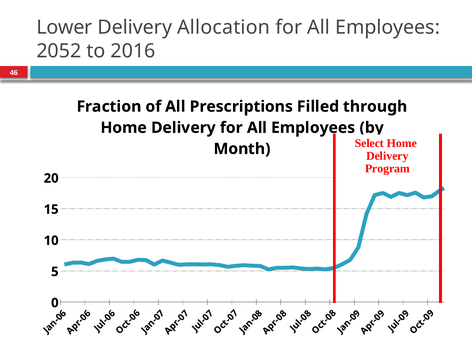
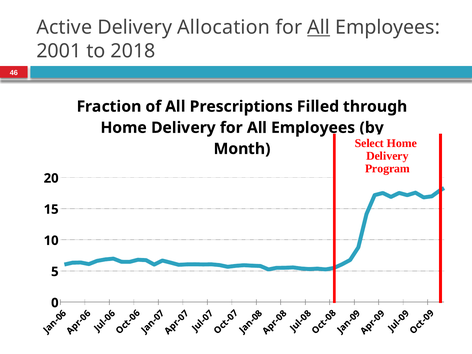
Lower: Lower -> Active (64, 27)
All underline: none -> present (319, 27)
2052: 2052 -> 2001 (59, 51)
2016: 2016 -> 2018 (133, 51)
